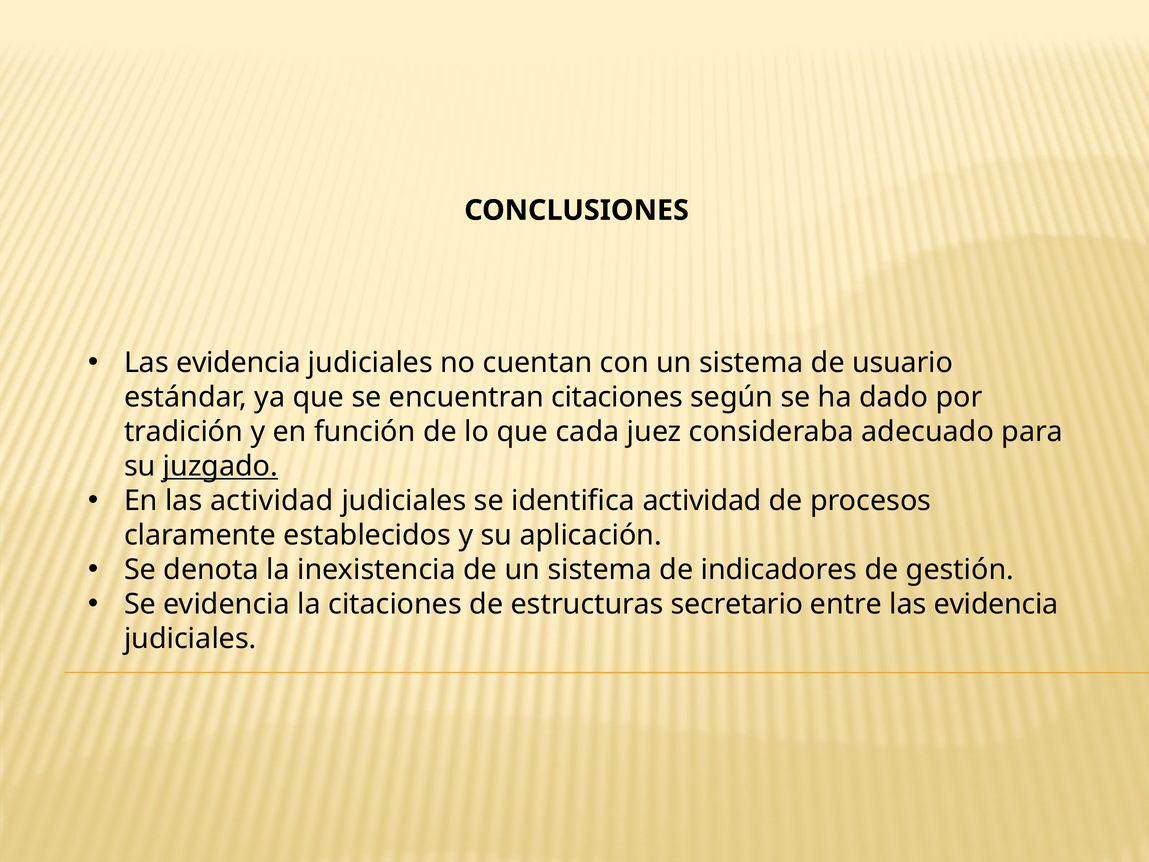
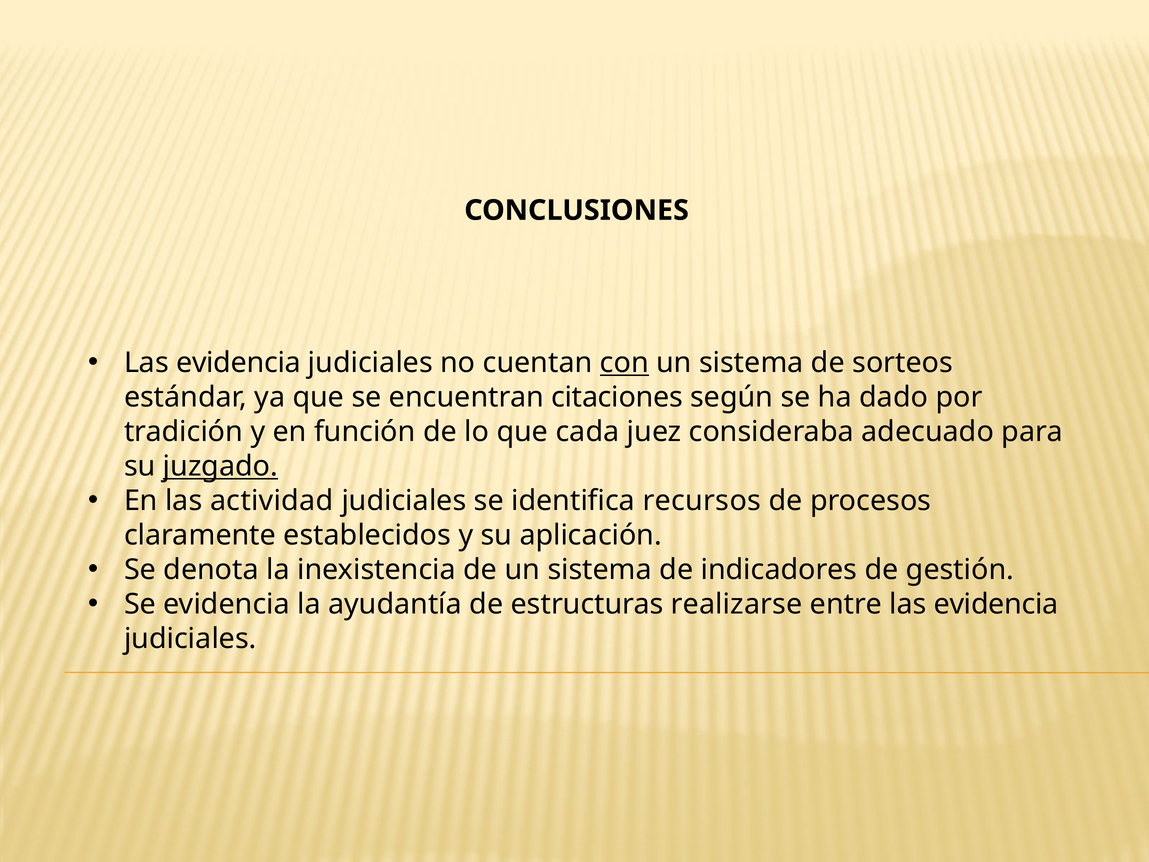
con underline: none -> present (624, 363)
usuario: usuario -> sorteos (903, 363)
identifica actividad: actividad -> recursos (702, 501)
la citaciones: citaciones -> ayudantía (395, 604)
secretario: secretario -> realizarse (737, 604)
